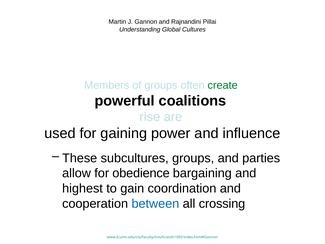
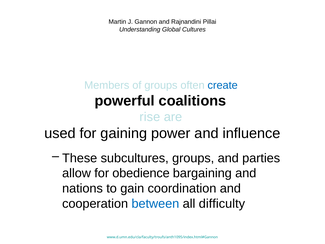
create colour: green -> blue (223, 85)
highest: highest -> nations (82, 188)
crossing: crossing -> difficulty (222, 203)
